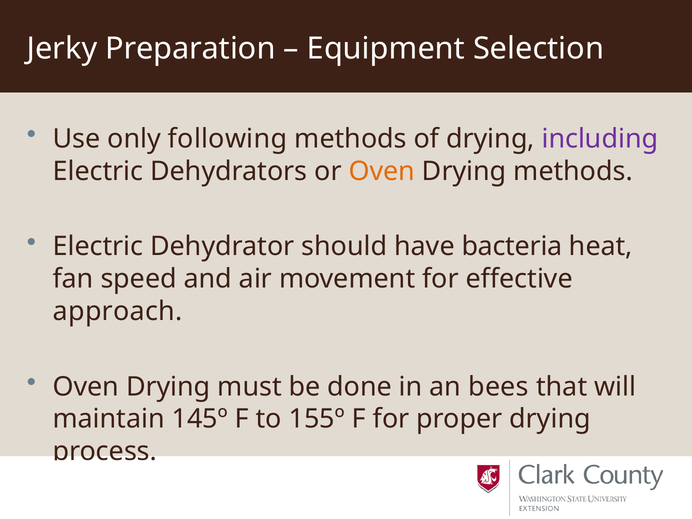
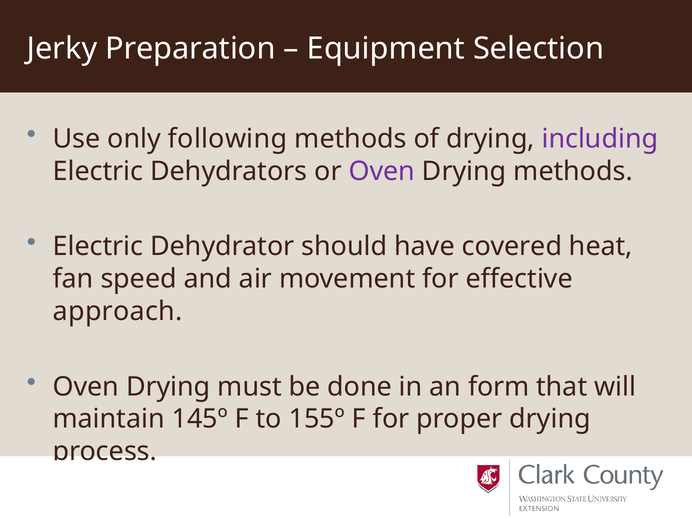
Oven colour: orange -> purple (382, 171)
bacteria: bacteria -> covered (512, 247)
bees: bees -> form (499, 387)
